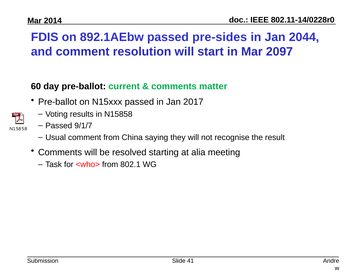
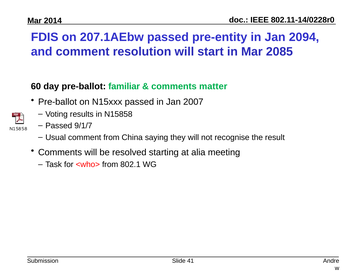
892.1AEbw: 892.1AEbw -> 207.1AEbw (112, 37)
pre-sides: pre-sides -> pre-entity (220, 37)
2044: 2044 -> 2094 (304, 37)
2097: 2097 -> 2085 (279, 52)
current: current -> familiar (124, 87)
2017: 2017 -> 2007 (193, 102)
